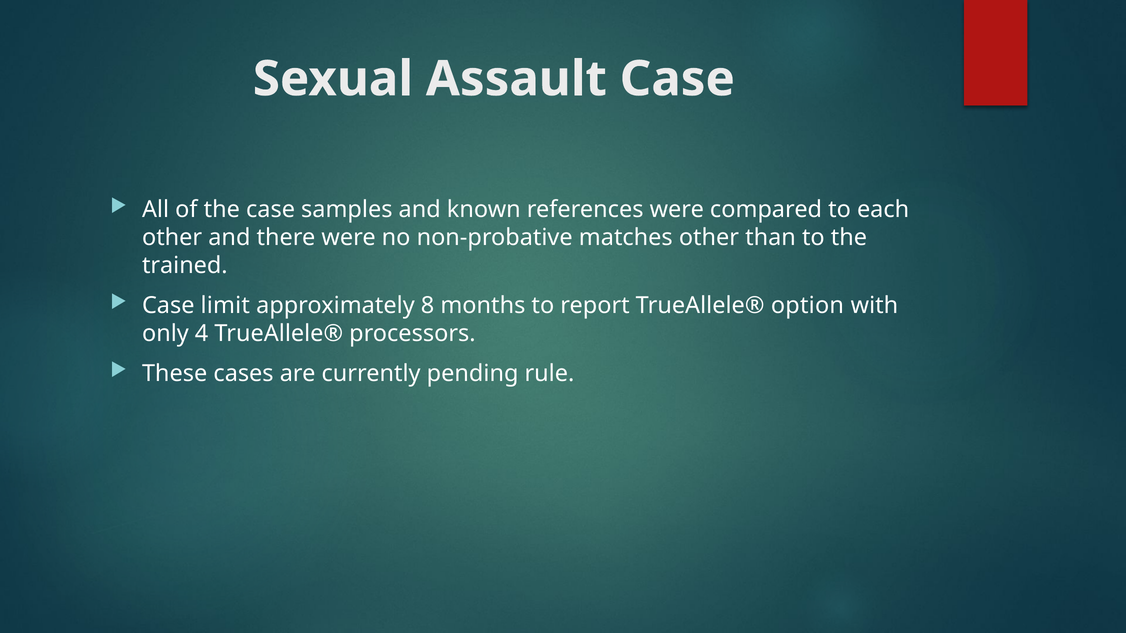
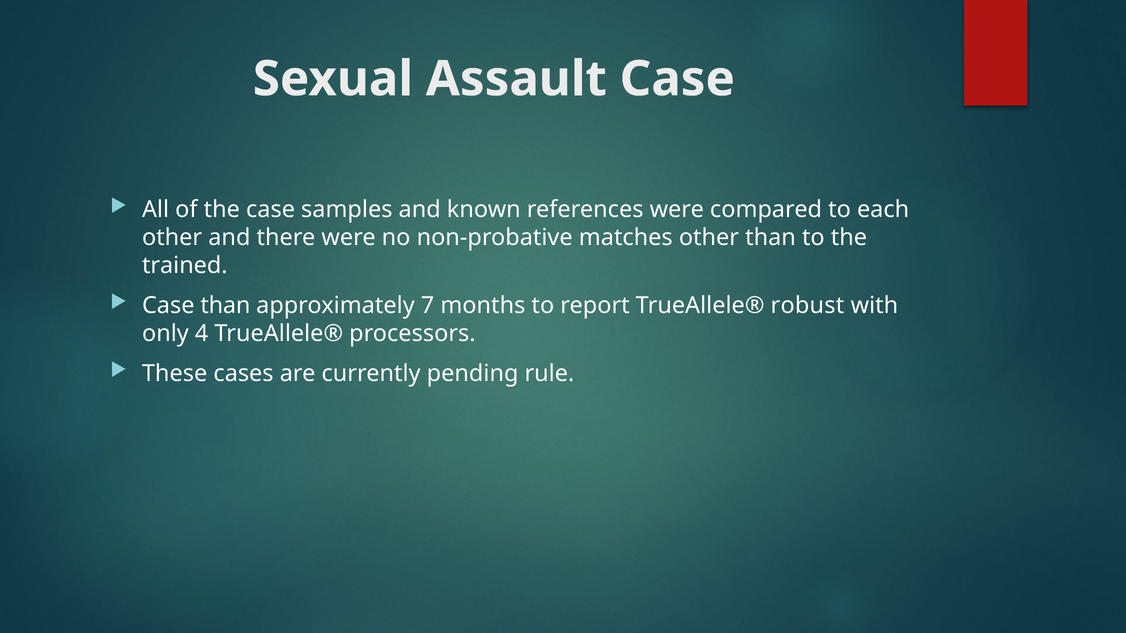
Case limit: limit -> than (225, 306)
8: 8 -> 7 (428, 306)
option: option -> robust (807, 306)
